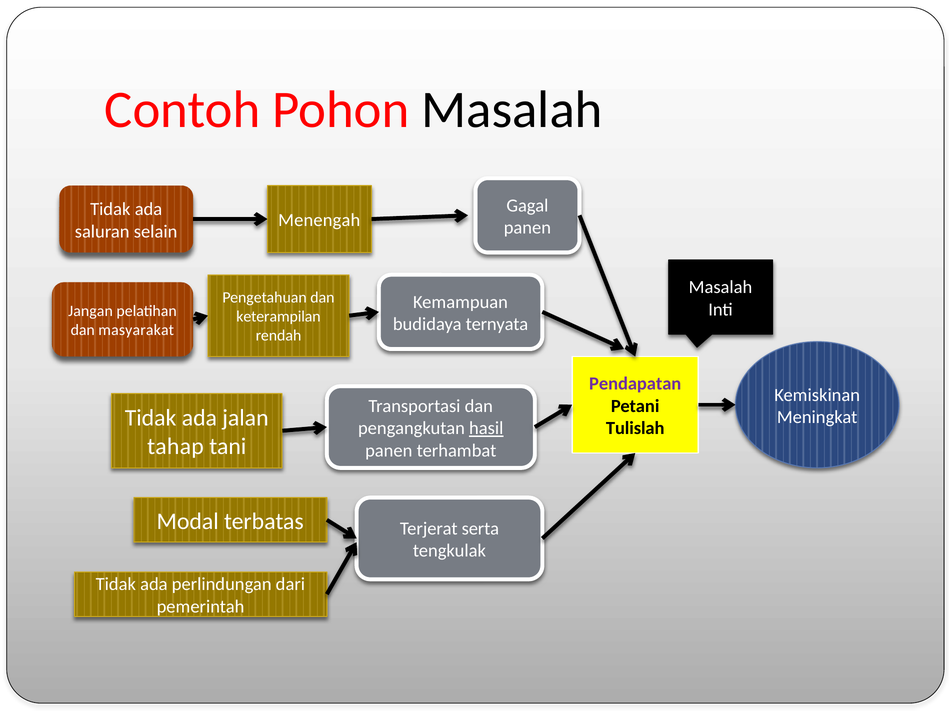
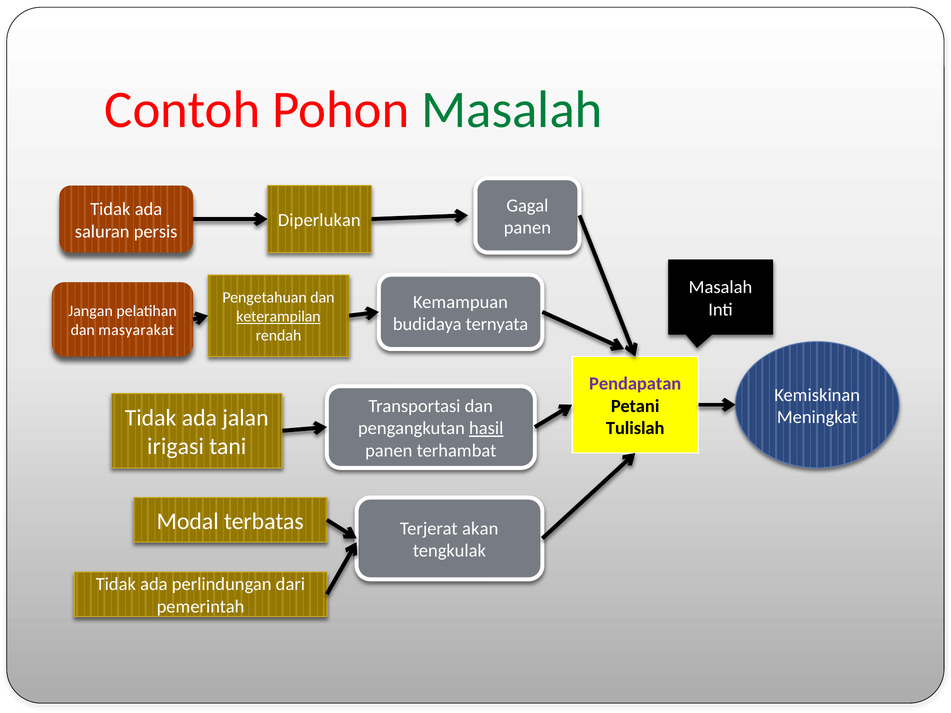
Masalah colour: black -> green (512, 110)
Menengah: Menengah -> Diperlukan (319, 220)
selain: selain -> persis (156, 231)
keterampilan underline: none -> present (278, 317)
tahap: tahap -> irigasi (176, 447)
serta: serta -> akan (480, 529)
